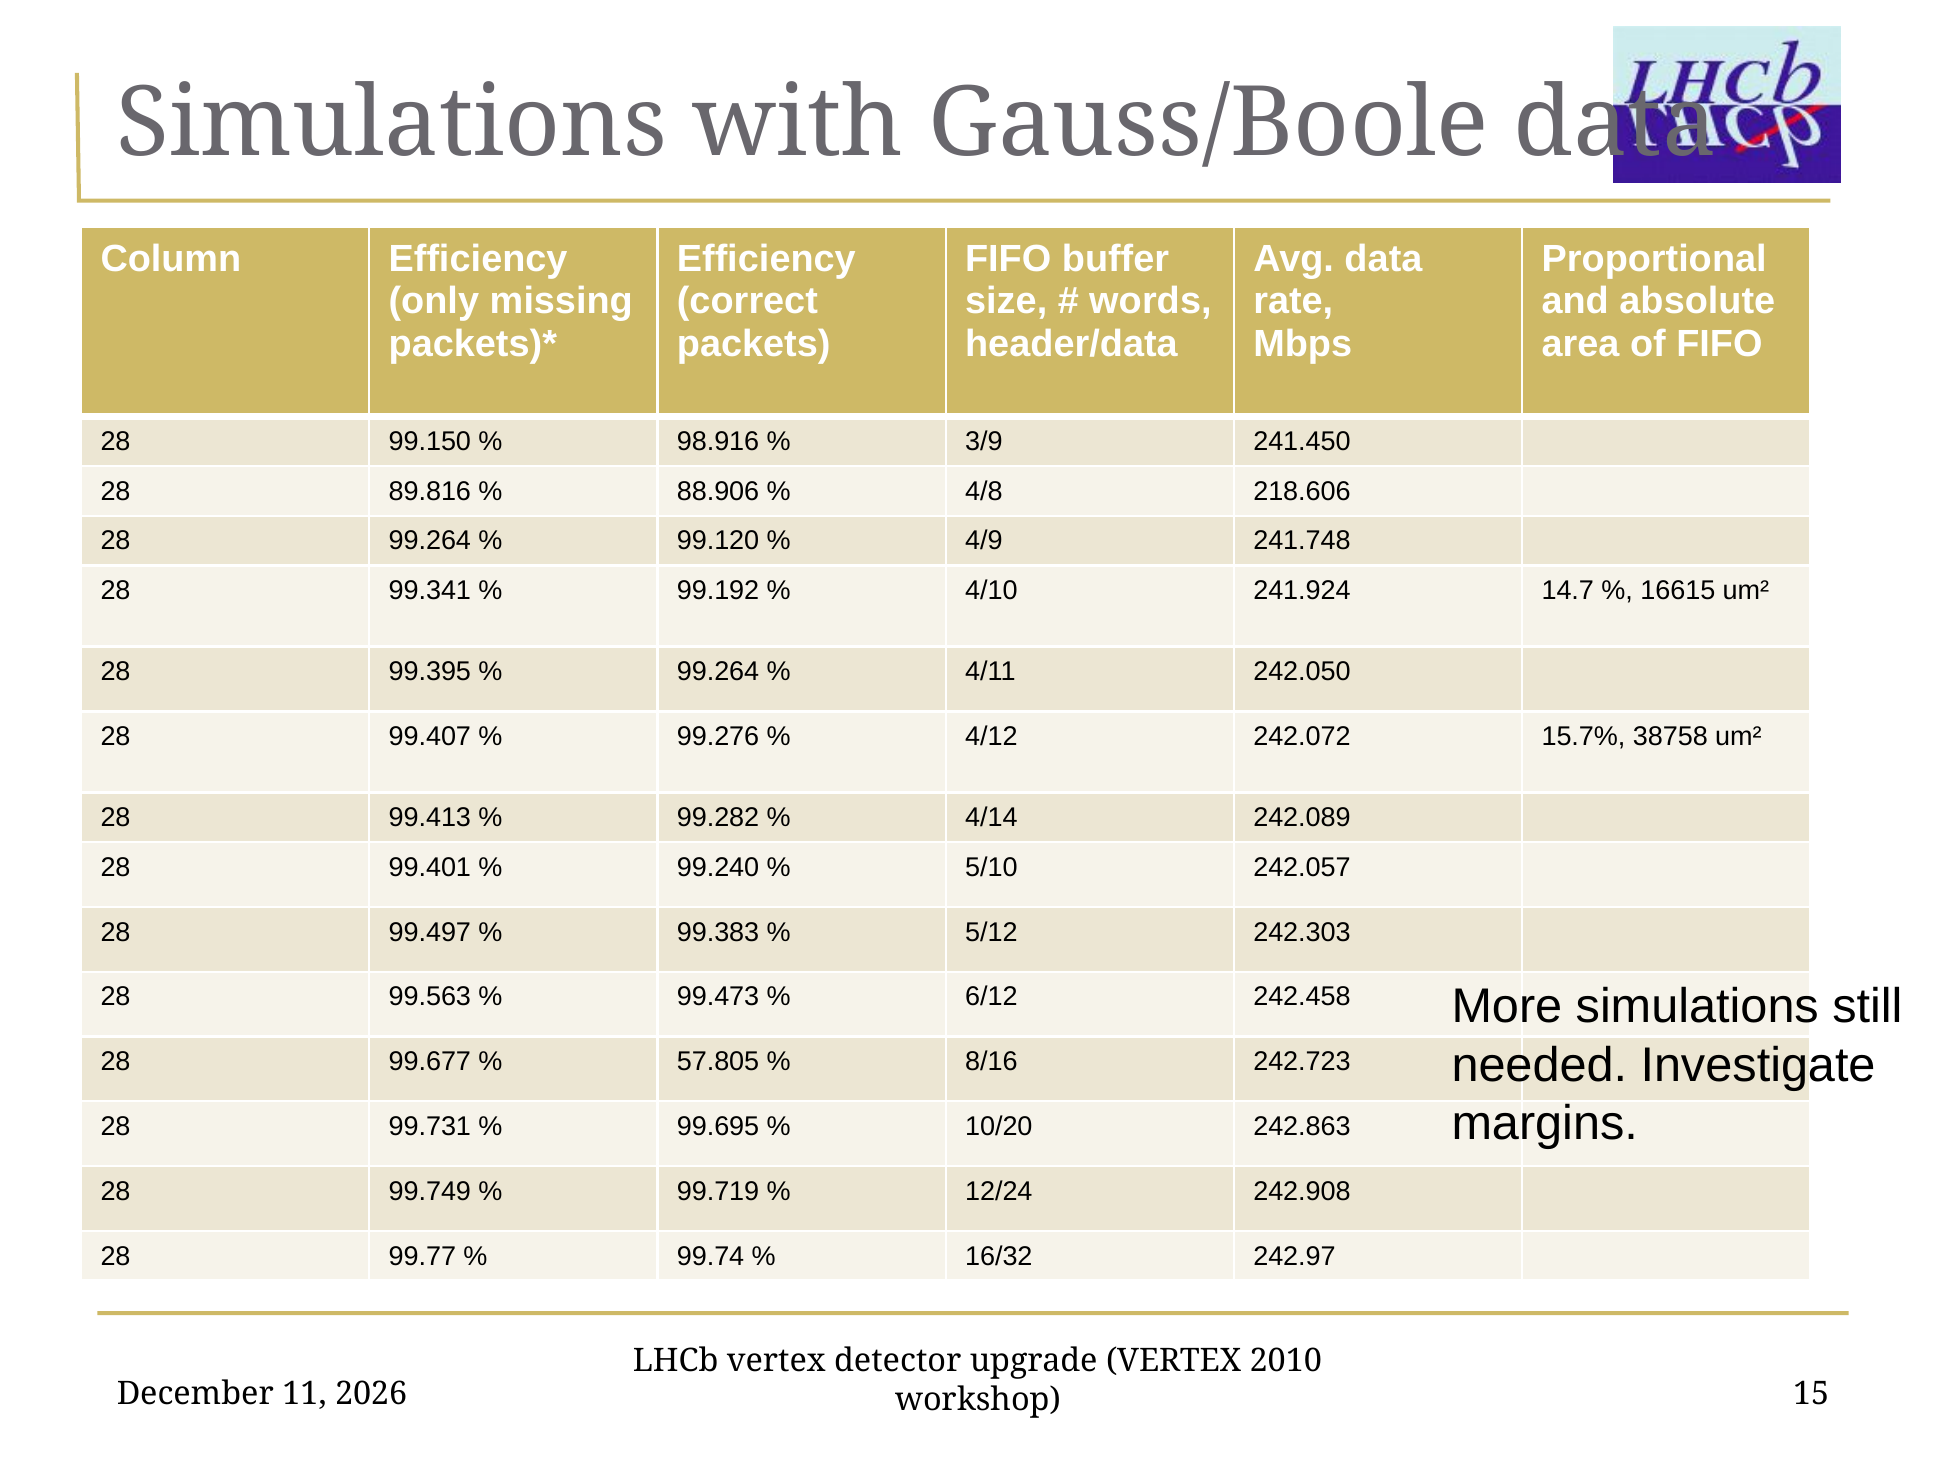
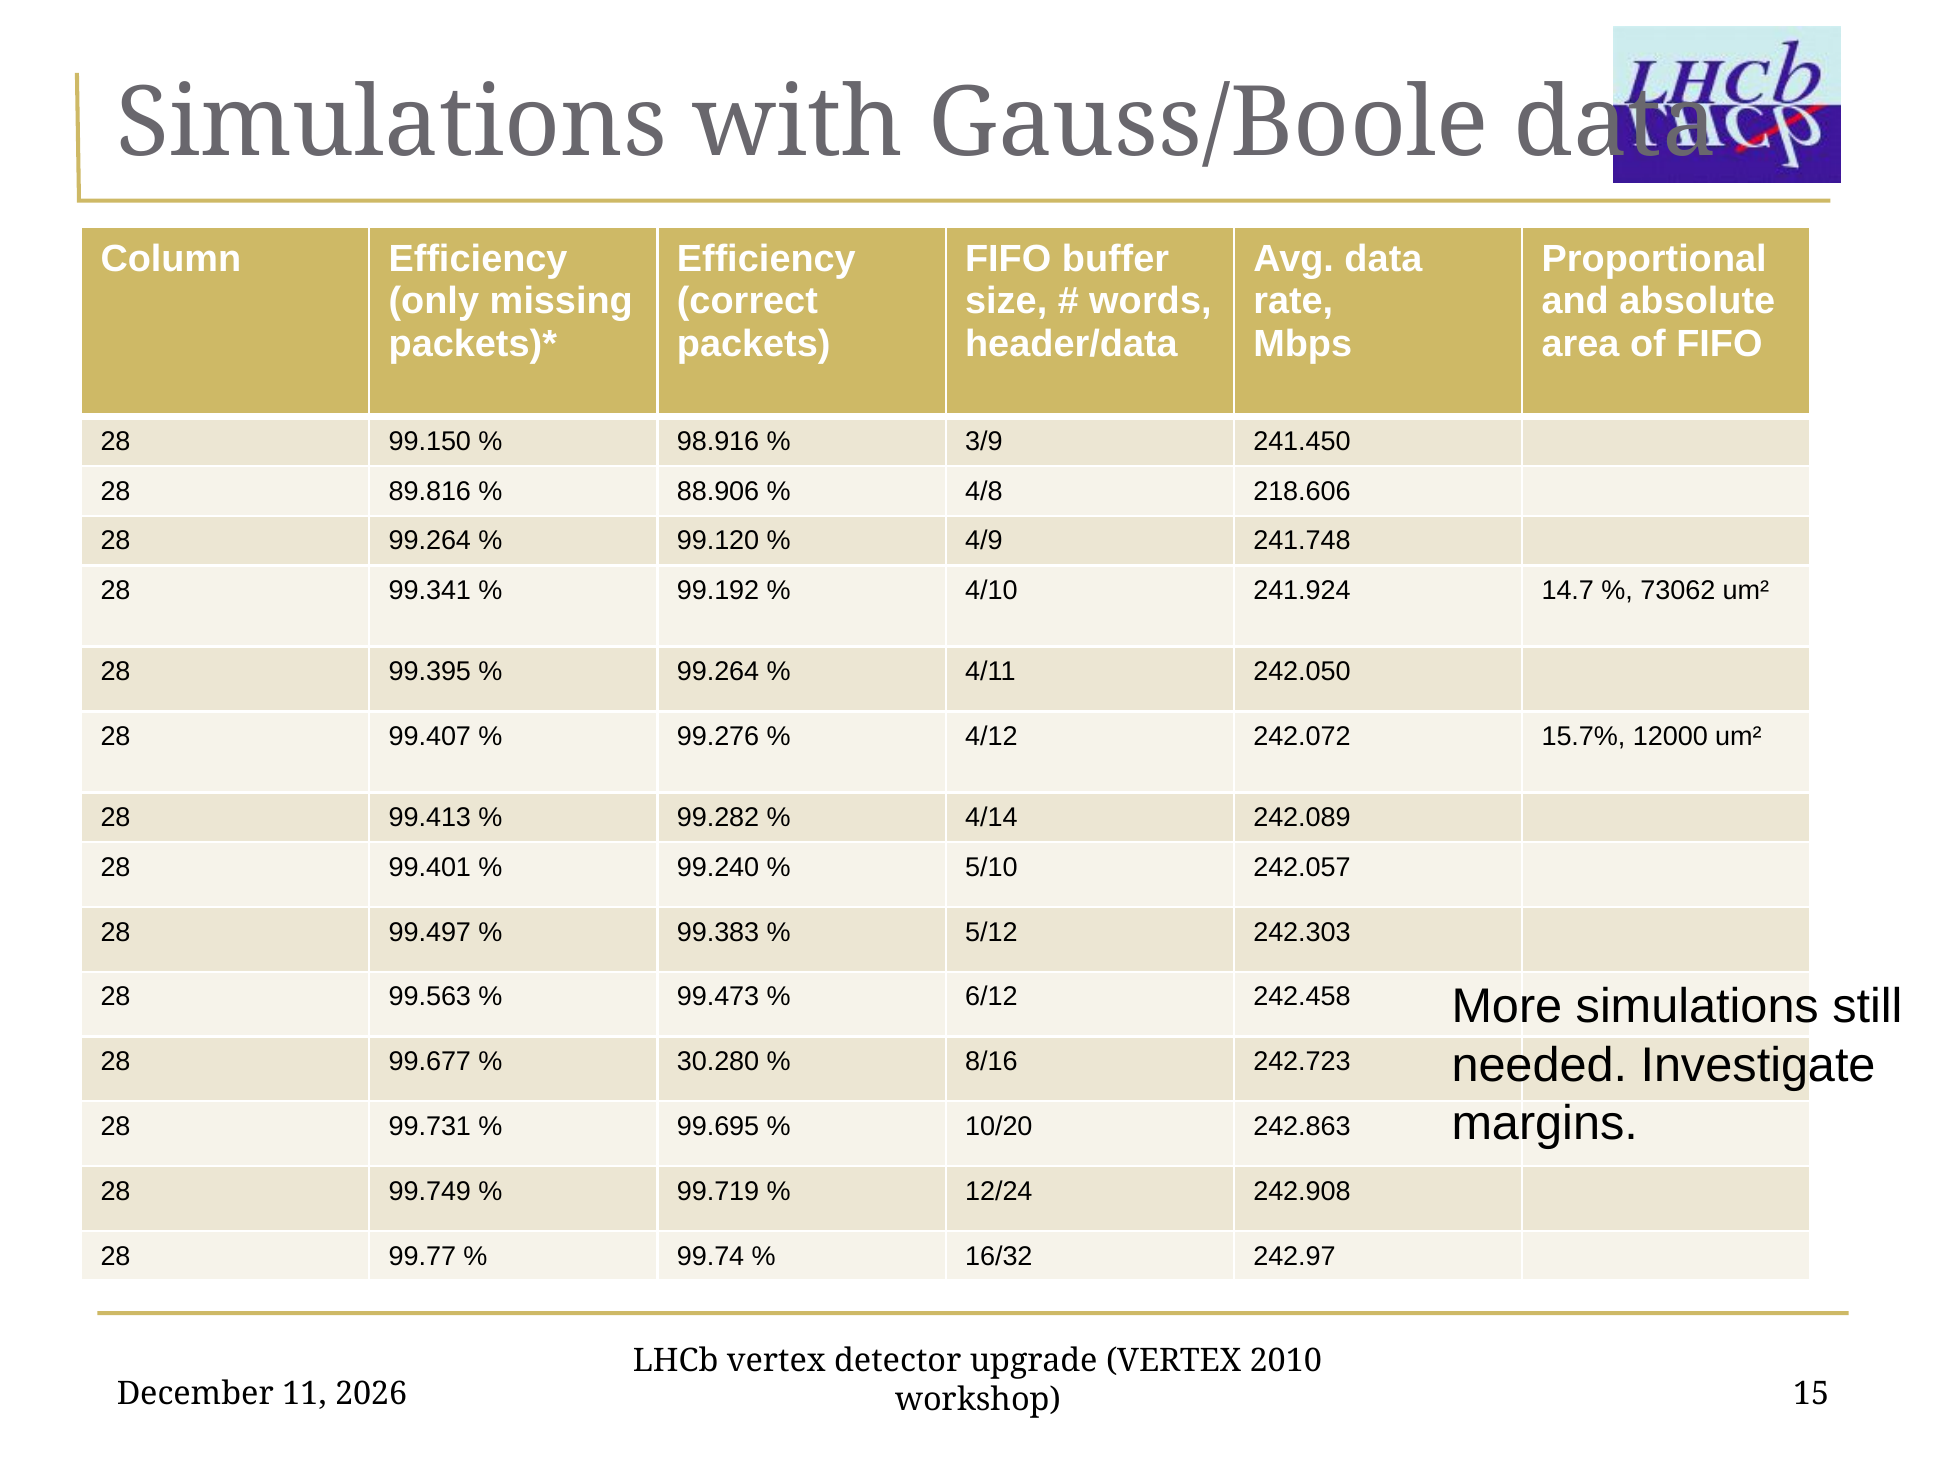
16615: 16615 -> 73062 (1678, 591)
38758: 38758 -> 12000 (1670, 737)
57.805: 57.805 -> 30.280 (718, 1062)
